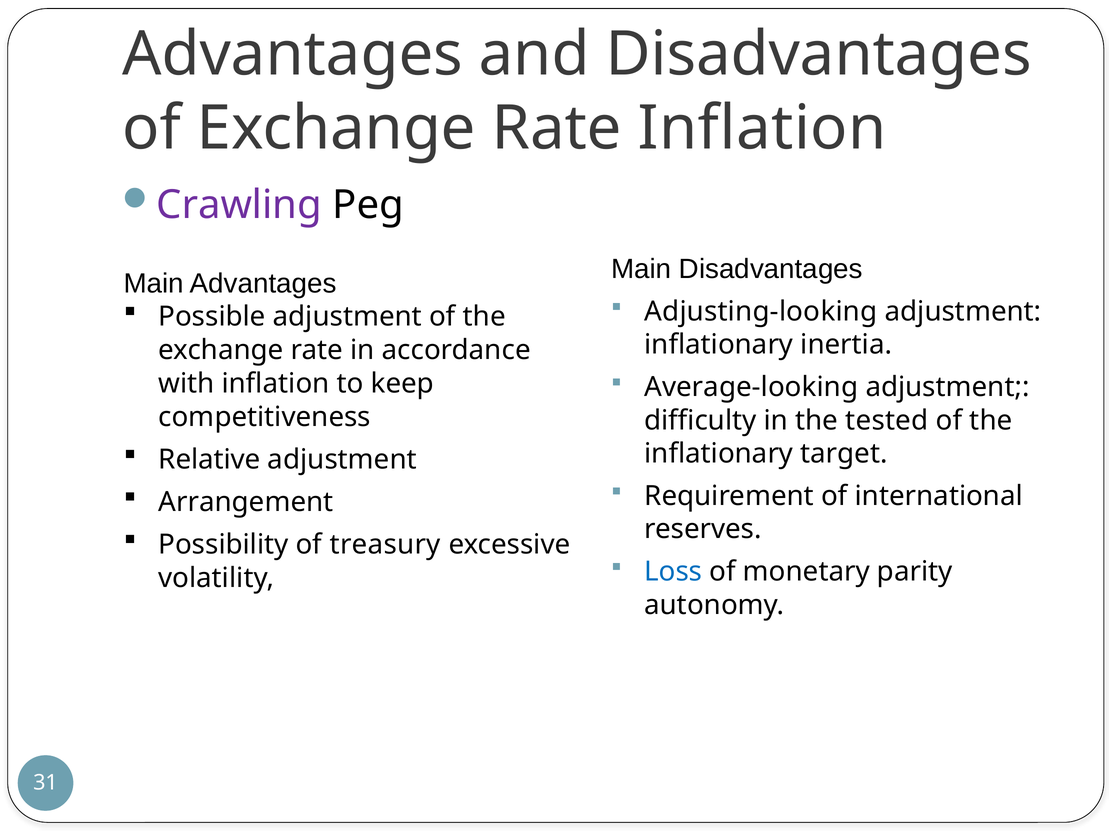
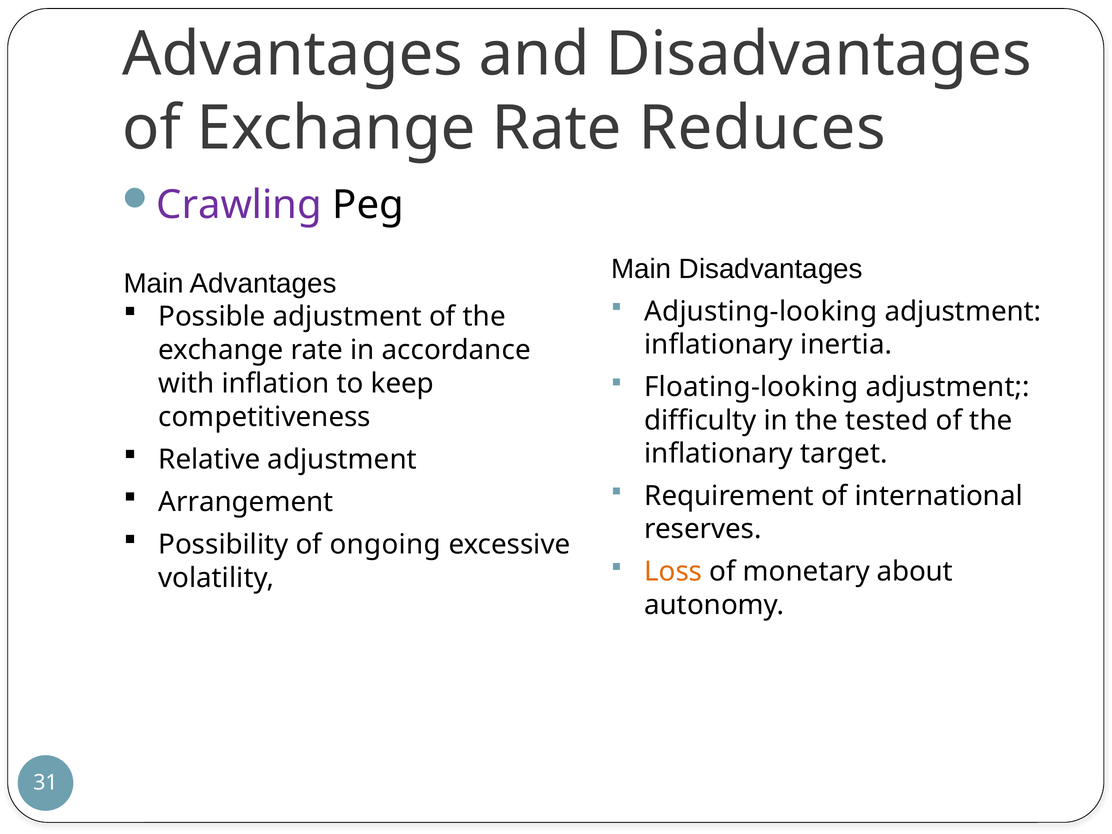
Rate Inflation: Inflation -> Reduces (762, 129)
Average-looking: Average-looking -> Floating-looking (751, 387)
treasury: treasury -> ongoing (385, 545)
Loss colour: blue -> orange (673, 572)
parity: parity -> about (915, 572)
